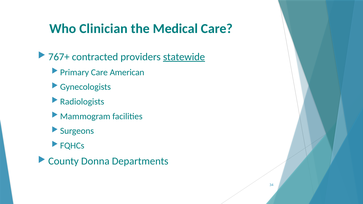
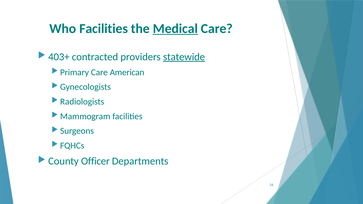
Who Clinician: Clinician -> Facilities (104, 29)
Medical underline: none -> present (175, 29)
767+: 767+ -> 403+ (59, 57)
Donna: Donna -> Officer (95, 161)
